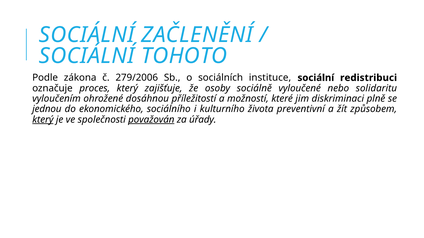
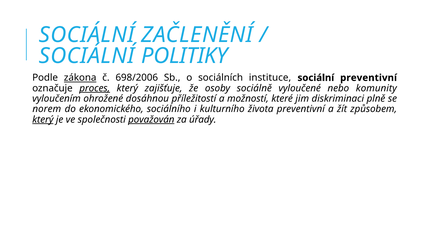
TOHOTO: TOHOTO -> POLITIKY (184, 56)
zákona underline: none -> present (80, 78)
279/2006: 279/2006 -> 698/2006 (137, 78)
sociální redistribuci: redistribuci -> preventivní (369, 78)
proces underline: none -> present (95, 88)
solidaritu: solidaritu -> komunity (376, 88)
jednou: jednou -> norem (47, 109)
